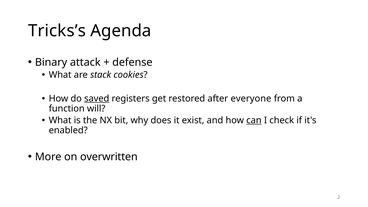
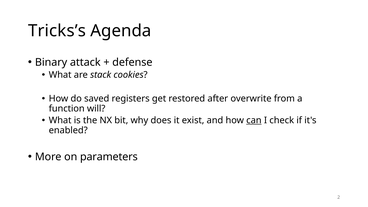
saved underline: present -> none (97, 99)
everyone: everyone -> overwrite (251, 99)
overwritten: overwritten -> parameters (109, 157)
